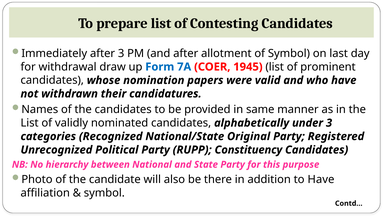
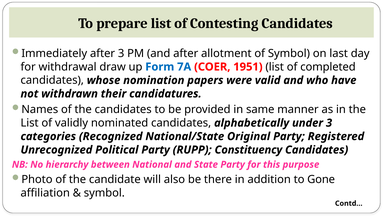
1945: 1945 -> 1951 (248, 67)
prominent: prominent -> completed (328, 67)
to Have: Have -> Gone (321, 179)
